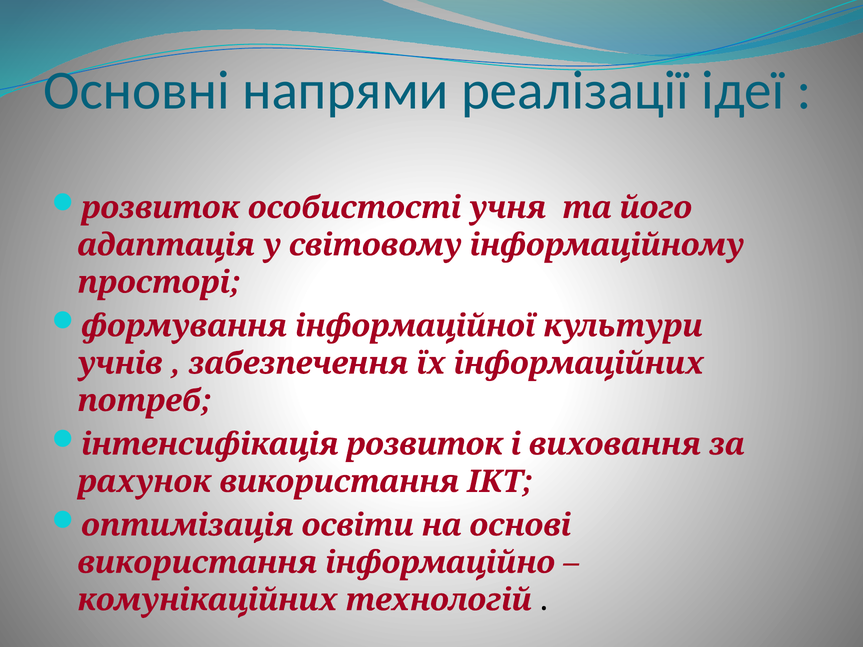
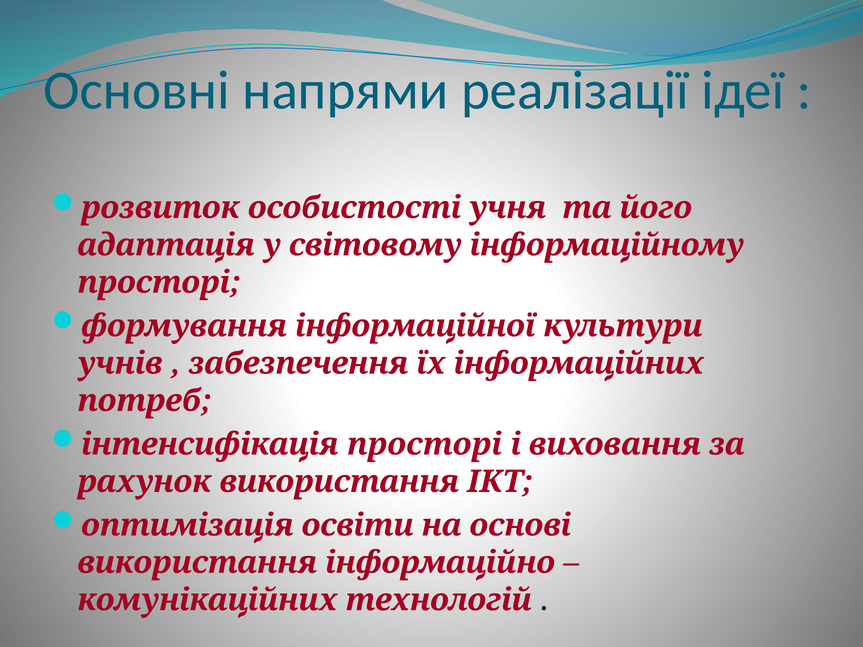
інтенсифікація розвиток: розвиток -> просторі (424, 444)
